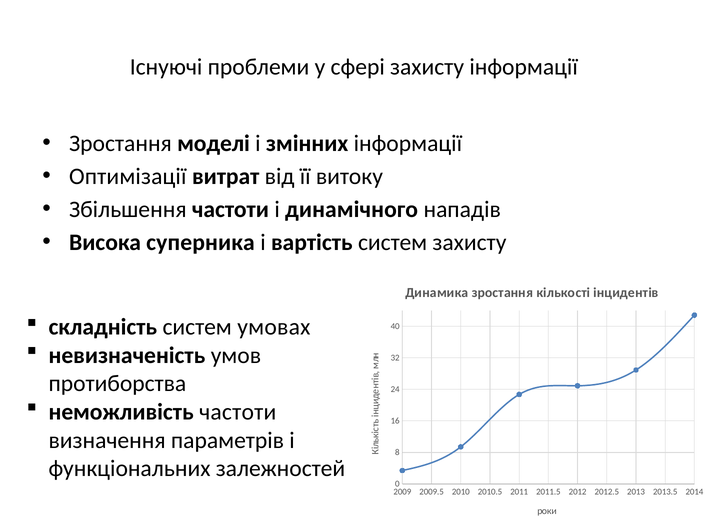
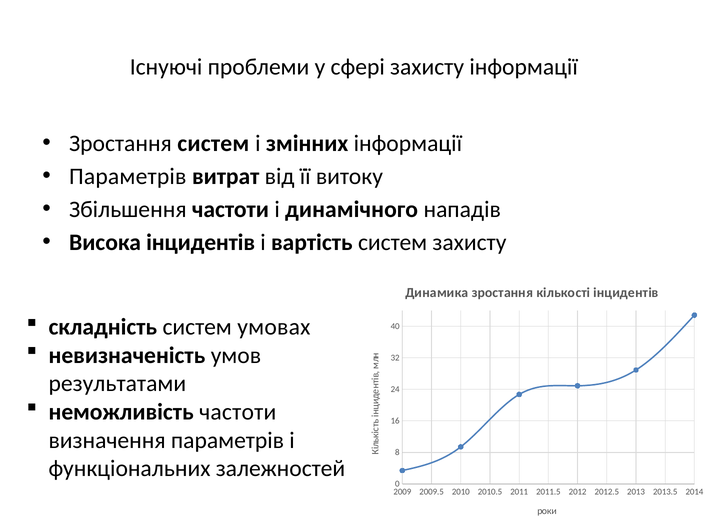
Зростання моделі: моделі -> систем (213, 143)
Оптимізації: Оптимізації -> Параметрів (128, 176)
Висока суперника: суперника -> інцидентів (201, 242)
протиборства: протиборства -> результатами (117, 384)
